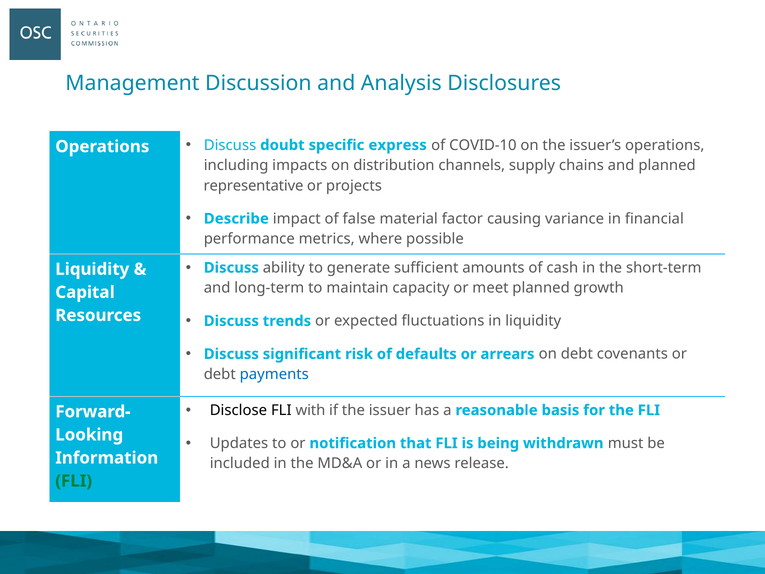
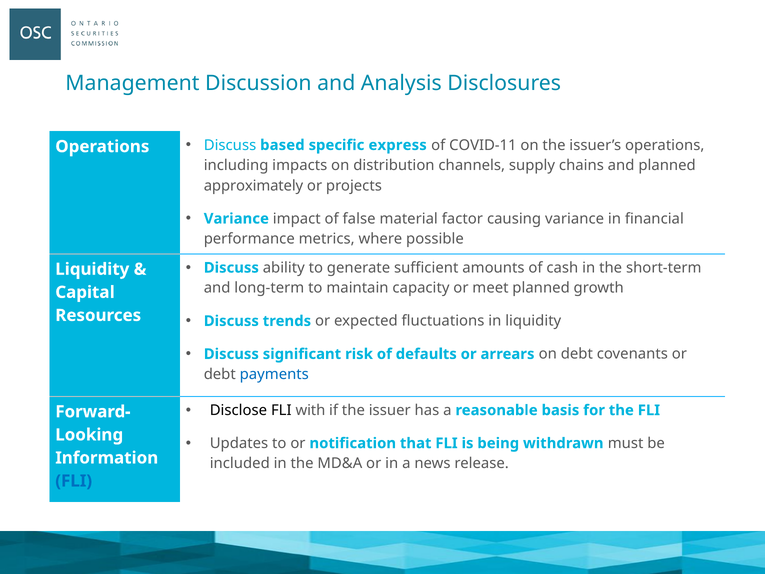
doubt: doubt -> based (282, 145)
COVID-10: COVID-10 -> COVID-11 (483, 145)
representative: representative -> approximately (253, 186)
Describe: Describe -> Variance (236, 219)
FLI colour: green -> blue (74, 481)
